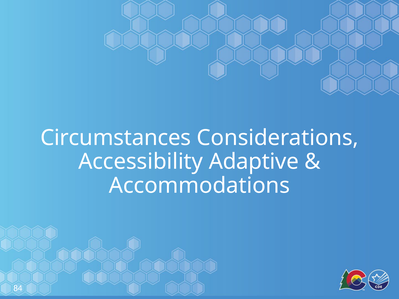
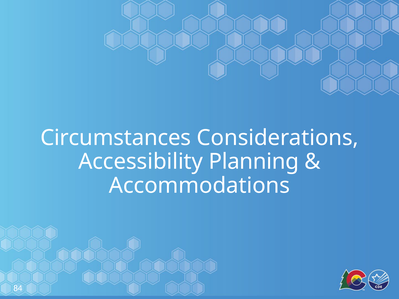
Adaptive: Adaptive -> Planning (254, 162)
